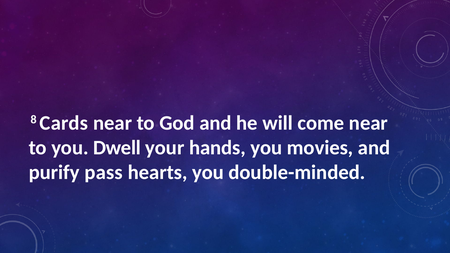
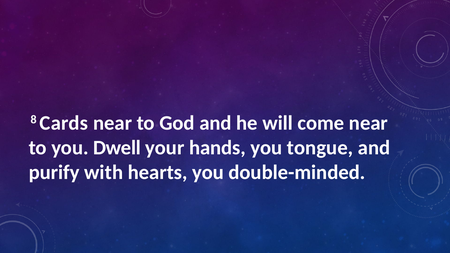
movies: movies -> tongue (320, 148)
pass: pass -> with (104, 173)
